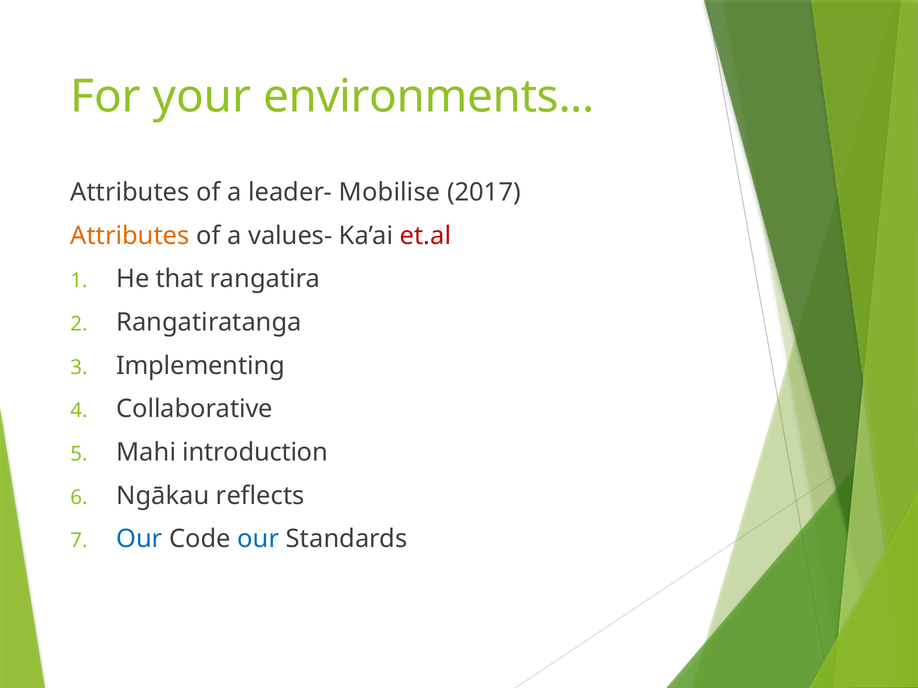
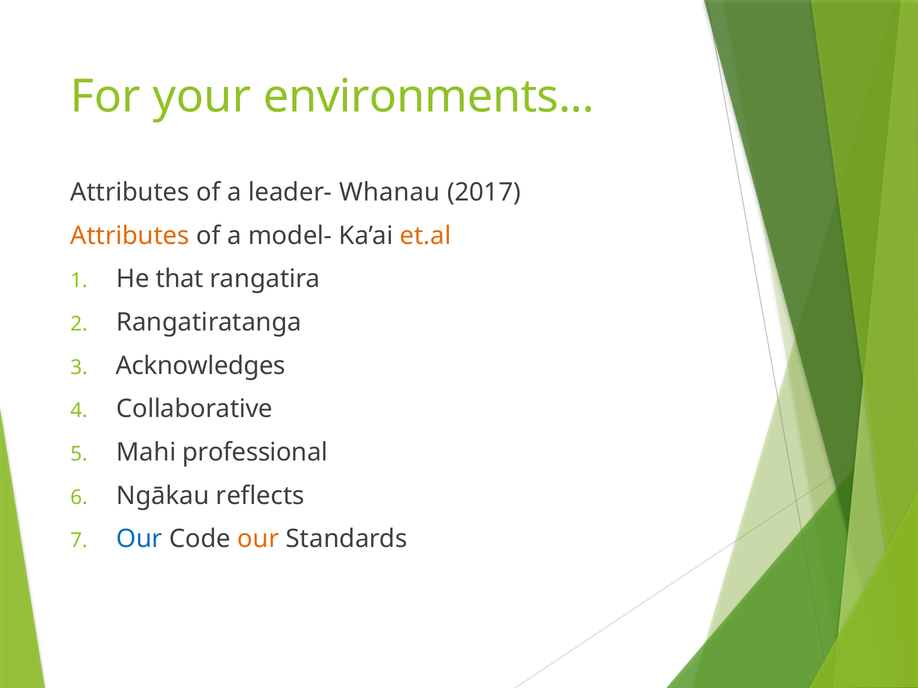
Mobilise: Mobilise -> Whanau (390, 192)
values-: values- -> model- (290, 236)
et.al colour: red -> orange (426, 236)
Implementing: Implementing -> Acknowledges (201, 366)
introduction: introduction -> professional (255, 453)
our colour: blue -> orange (258, 539)
